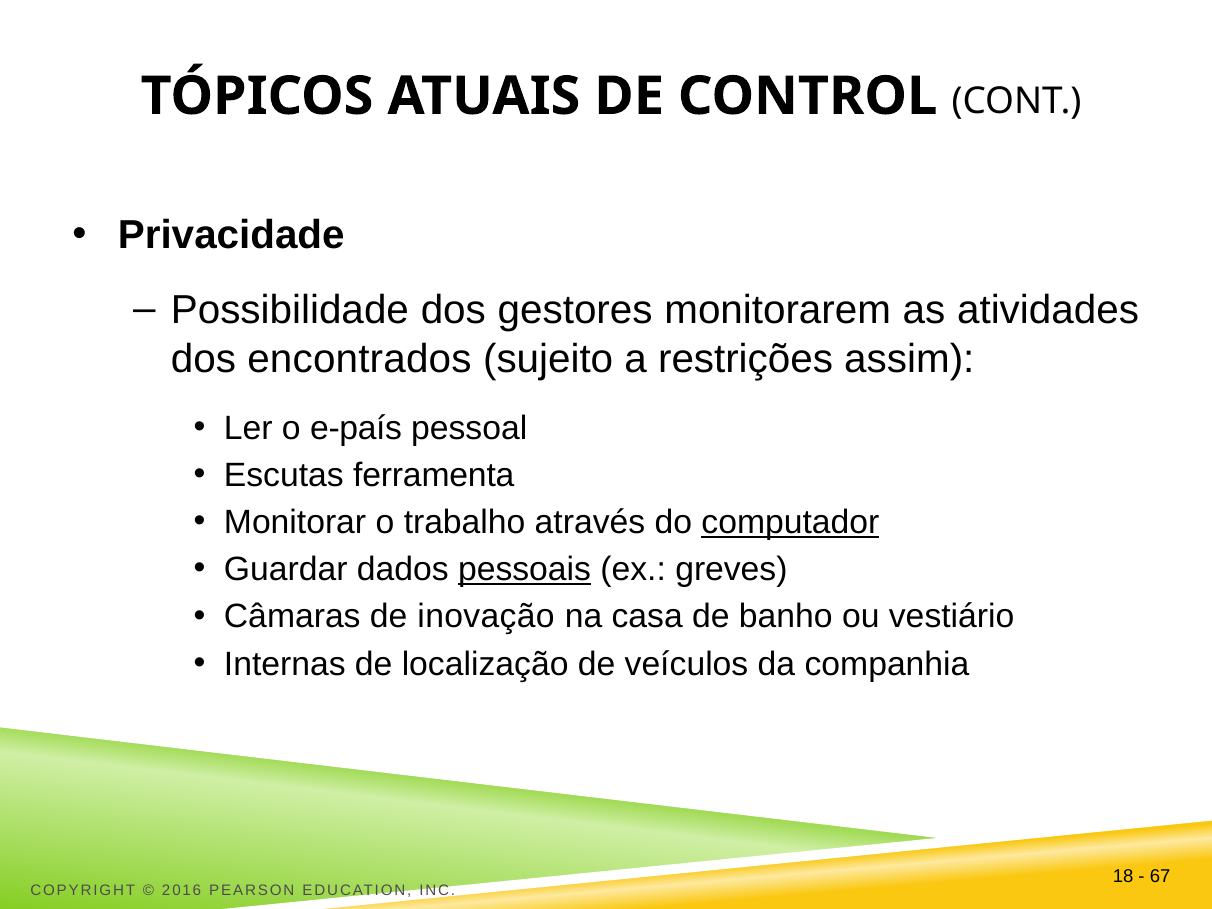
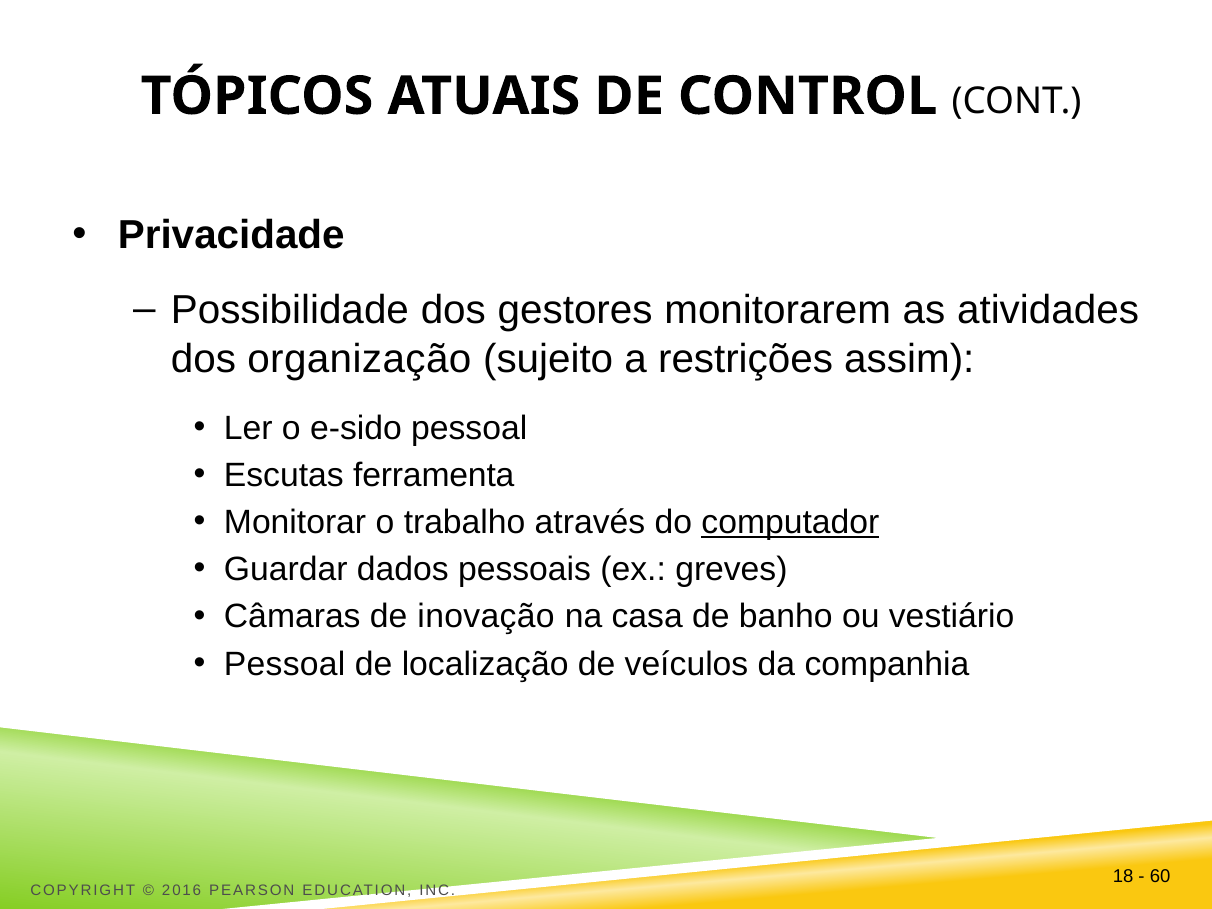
encontrados: encontrados -> organização (359, 359)
e-país: e-país -> e-sido (356, 428)
pessoais underline: present -> none (525, 570)
Internas: Internas -> Pessoal (285, 664)
67: 67 -> 60 (1160, 877)
